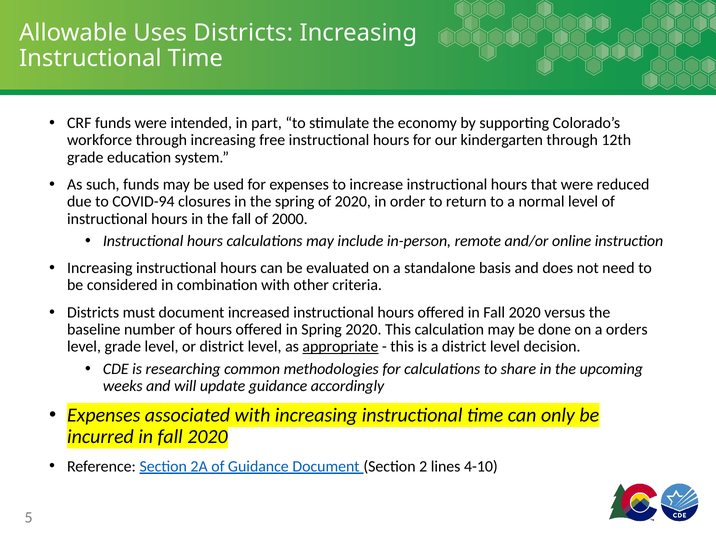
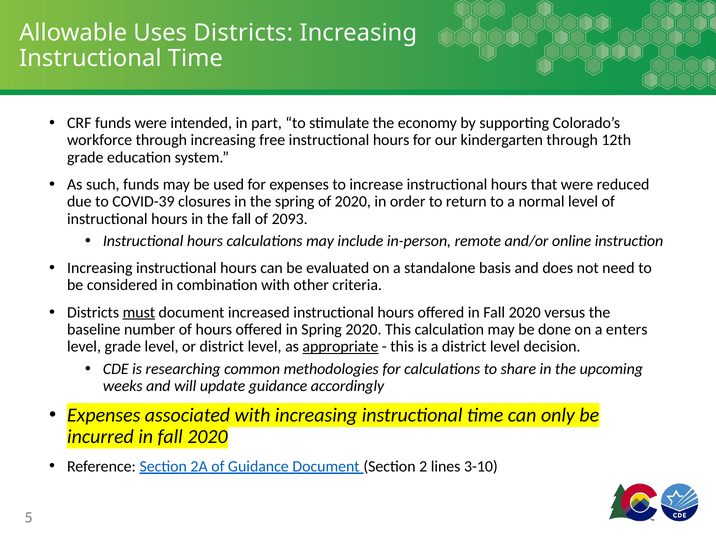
COVID-94: COVID-94 -> COVID-39 (143, 202)
2000: 2000 -> 2093 (290, 219)
must underline: none -> present (139, 312)
orders: orders -> enters (627, 330)
4-10: 4-10 -> 3-10 (481, 466)
